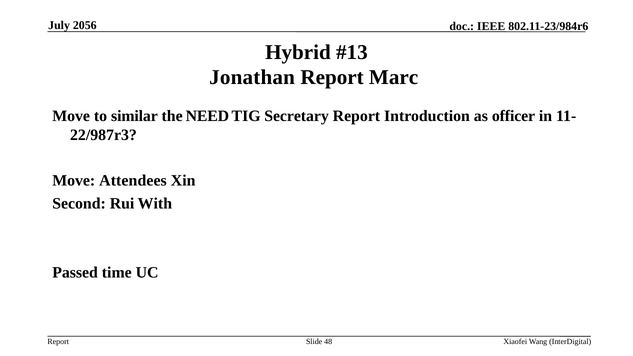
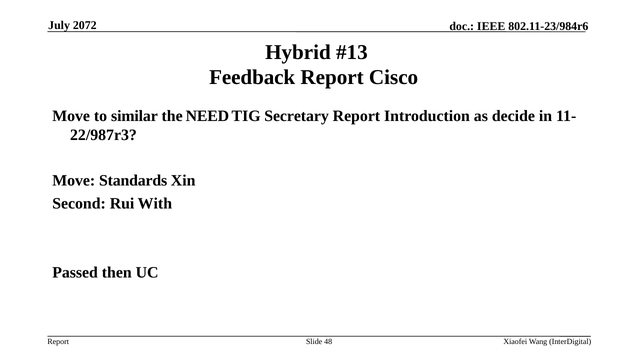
2056: 2056 -> 2072 (85, 25)
Jonathan: Jonathan -> Feedback (252, 77)
Marc: Marc -> Cisco (394, 77)
officer: officer -> decide (513, 116)
Attendees: Attendees -> Standards (133, 181)
time: time -> then (117, 273)
